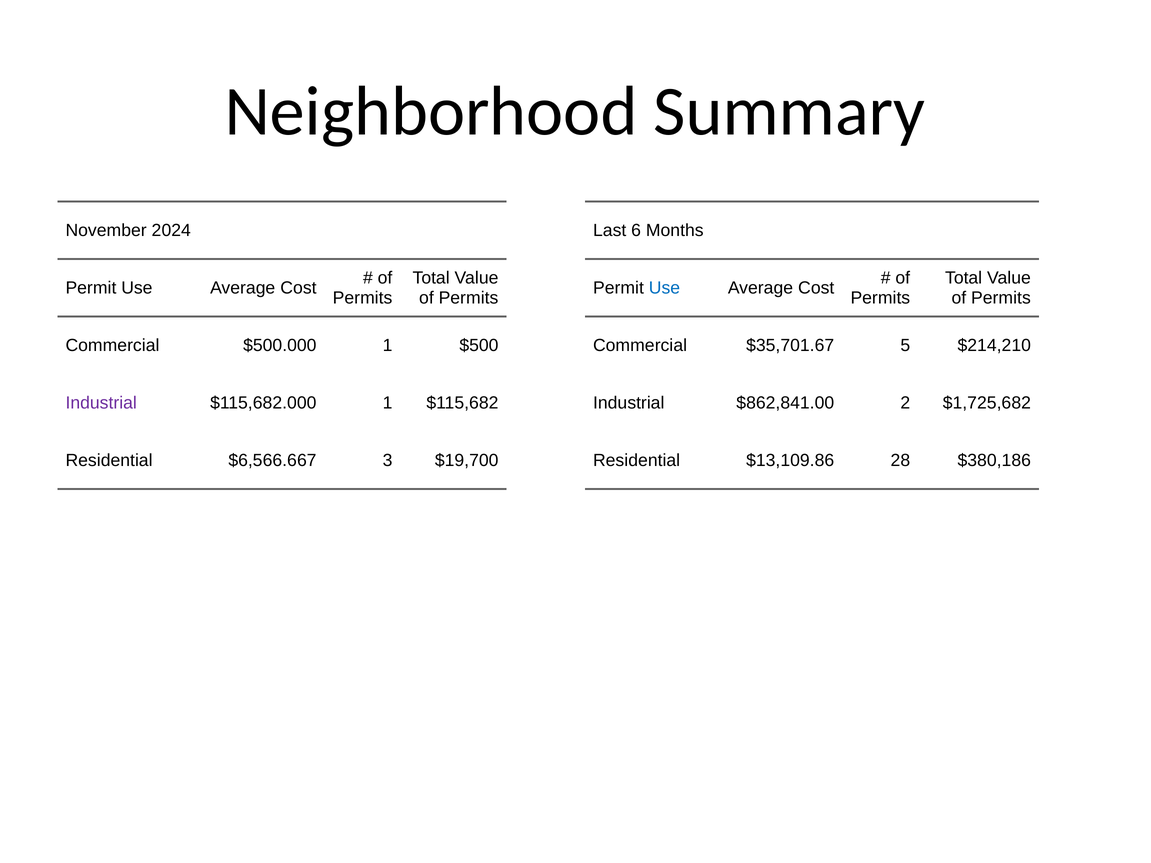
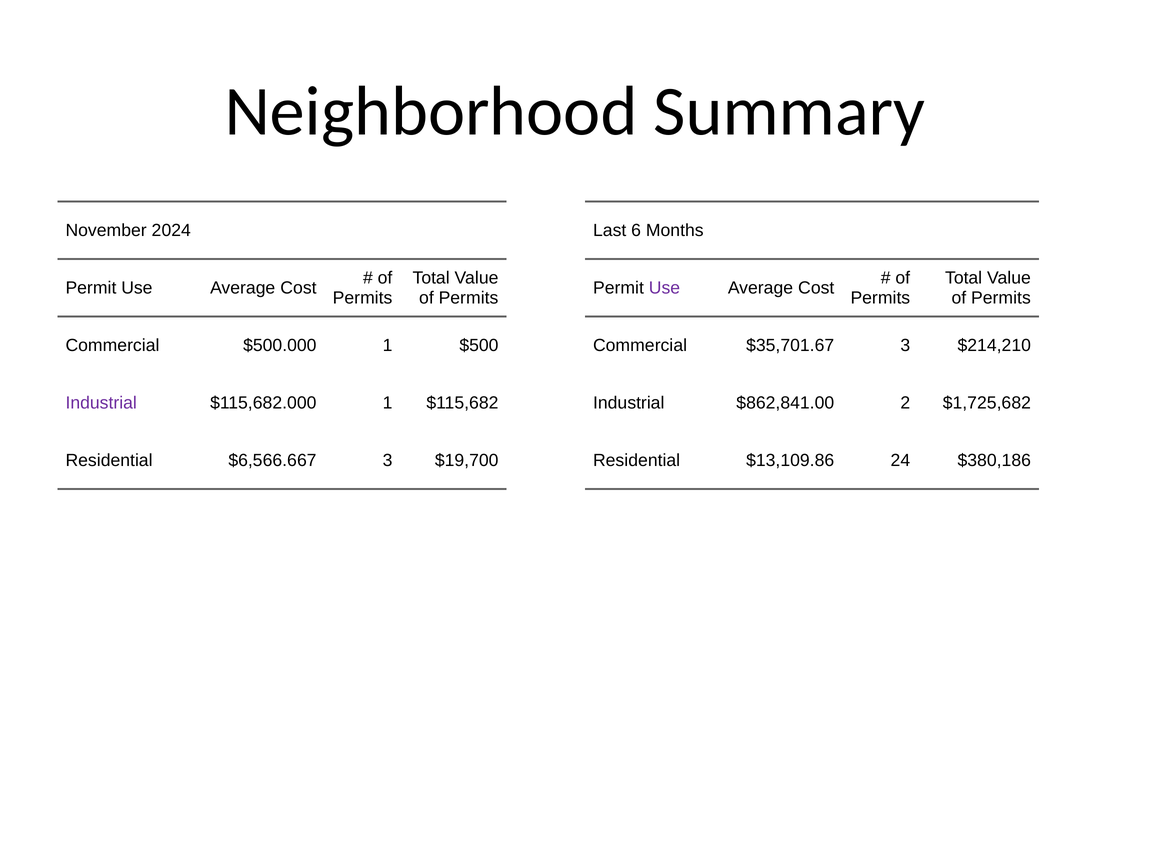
Use colour: blue -> purple (664, 288)
$35,701.67 5: 5 -> 3 (905, 346)
28: 28 -> 24 (900, 461)
